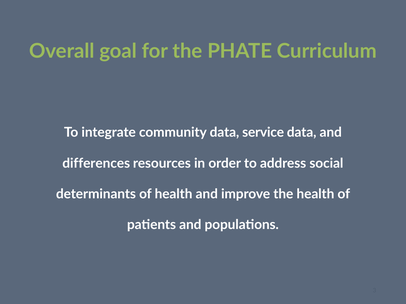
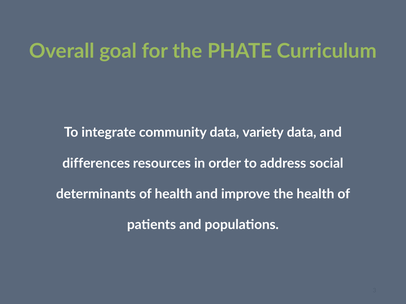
service: service -> variety (263, 133)
